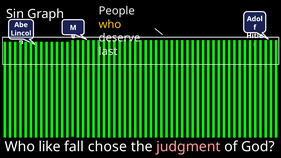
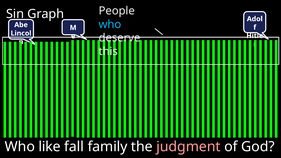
who colour: yellow -> light blue (110, 24)
last: last -> this (108, 51)
chose: chose -> family (108, 147)
